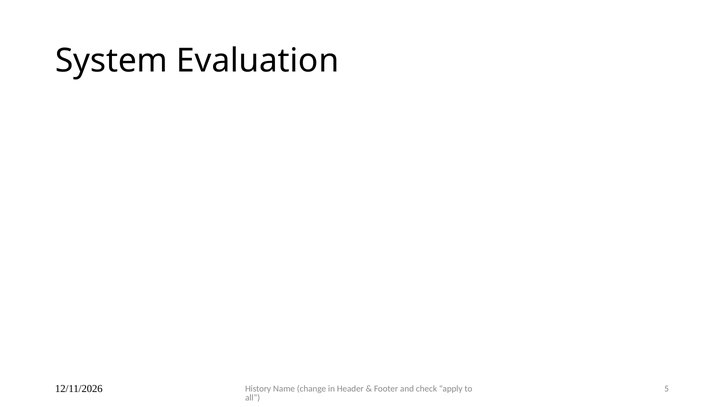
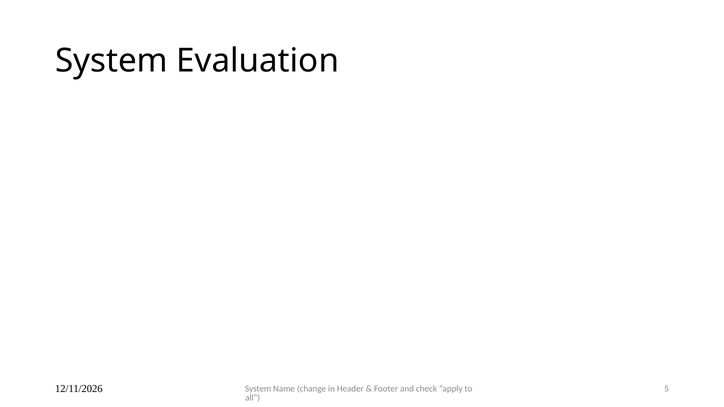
History: History -> System (258, 389)
